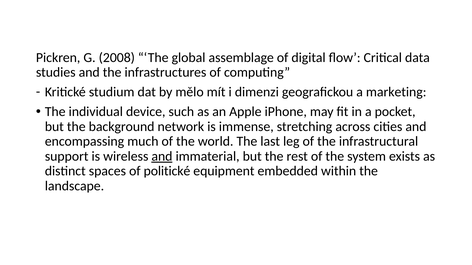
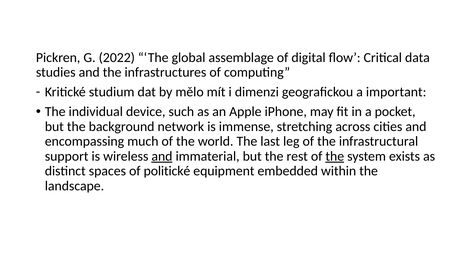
2008: 2008 -> 2022 (117, 58)
marketing: marketing -> important (396, 92)
the underline: none -> present (335, 157)
